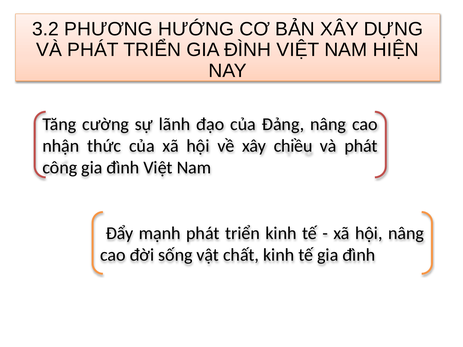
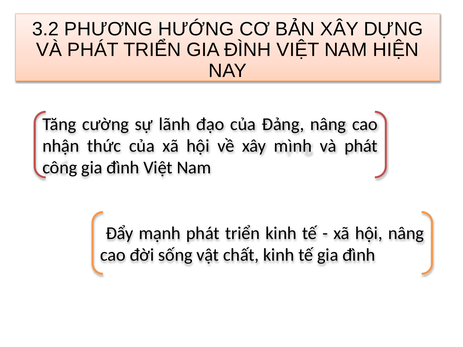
chiều: chiều -> mình (293, 146)
